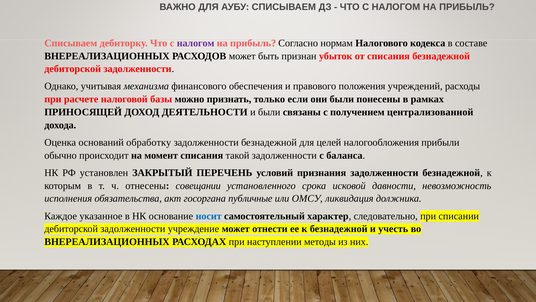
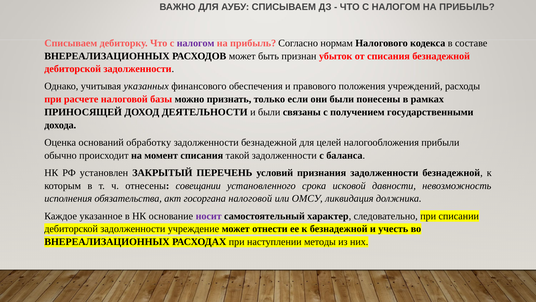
механизма: механизма -> указанных (146, 86)
централизованной: централизованной -> государственными (430, 112)
госоргана публичные: публичные -> налоговой (250, 198)
носит colour: blue -> purple (209, 216)
